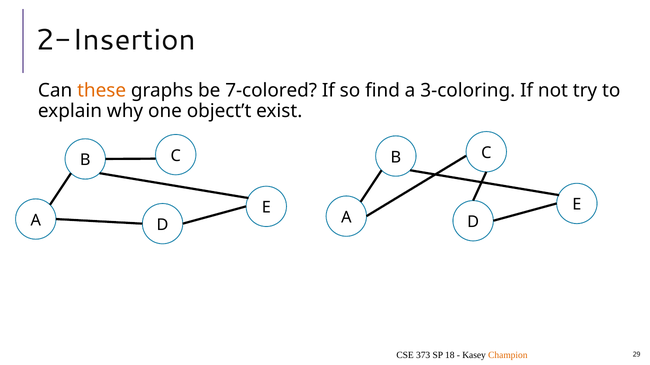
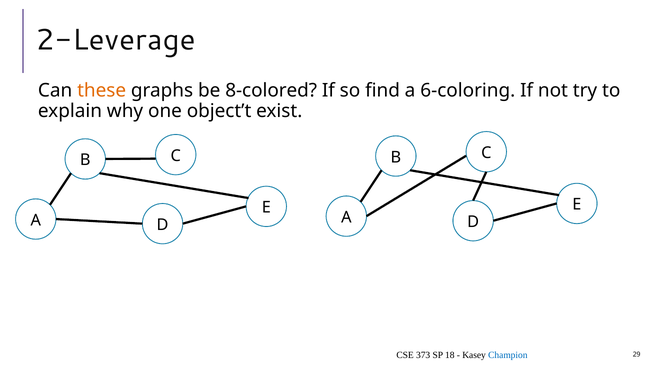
2-Insertion: 2-Insertion -> 2-Leverage (116, 40)
7-colored: 7-colored -> 8-colored (271, 91)
3-coloring: 3-coloring -> 6-coloring (468, 91)
Champion colour: orange -> blue (508, 356)
